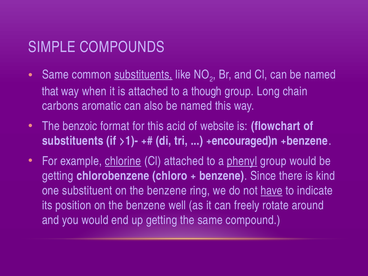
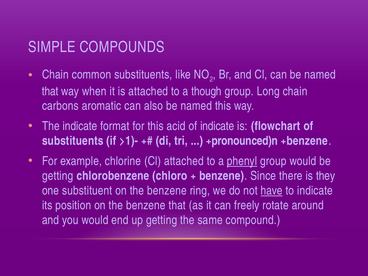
Same: Same -> Chain (55, 74)
substituents underline: present -> none (143, 74)
The benzoic: benzoic -> indicate (80, 126)
of website: website -> indicate (217, 126)
+encouraged)n: +encouraged)n -> +pronounced)n (242, 141)
chlorine underline: present -> none (123, 161)
kind: kind -> they (326, 176)
benzene well: well -> that (177, 205)
